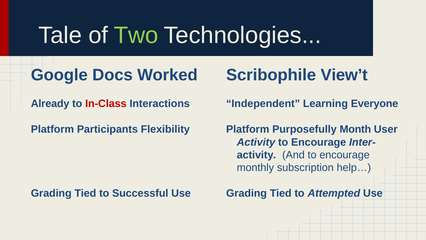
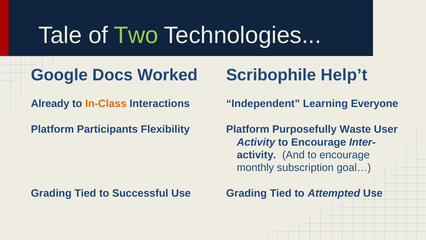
View’t: View’t -> Help’t (344, 75)
In-Class colour: red -> orange (106, 104)
Month: Month -> Waste (355, 129)
help…: help… -> goal… (354, 168)
